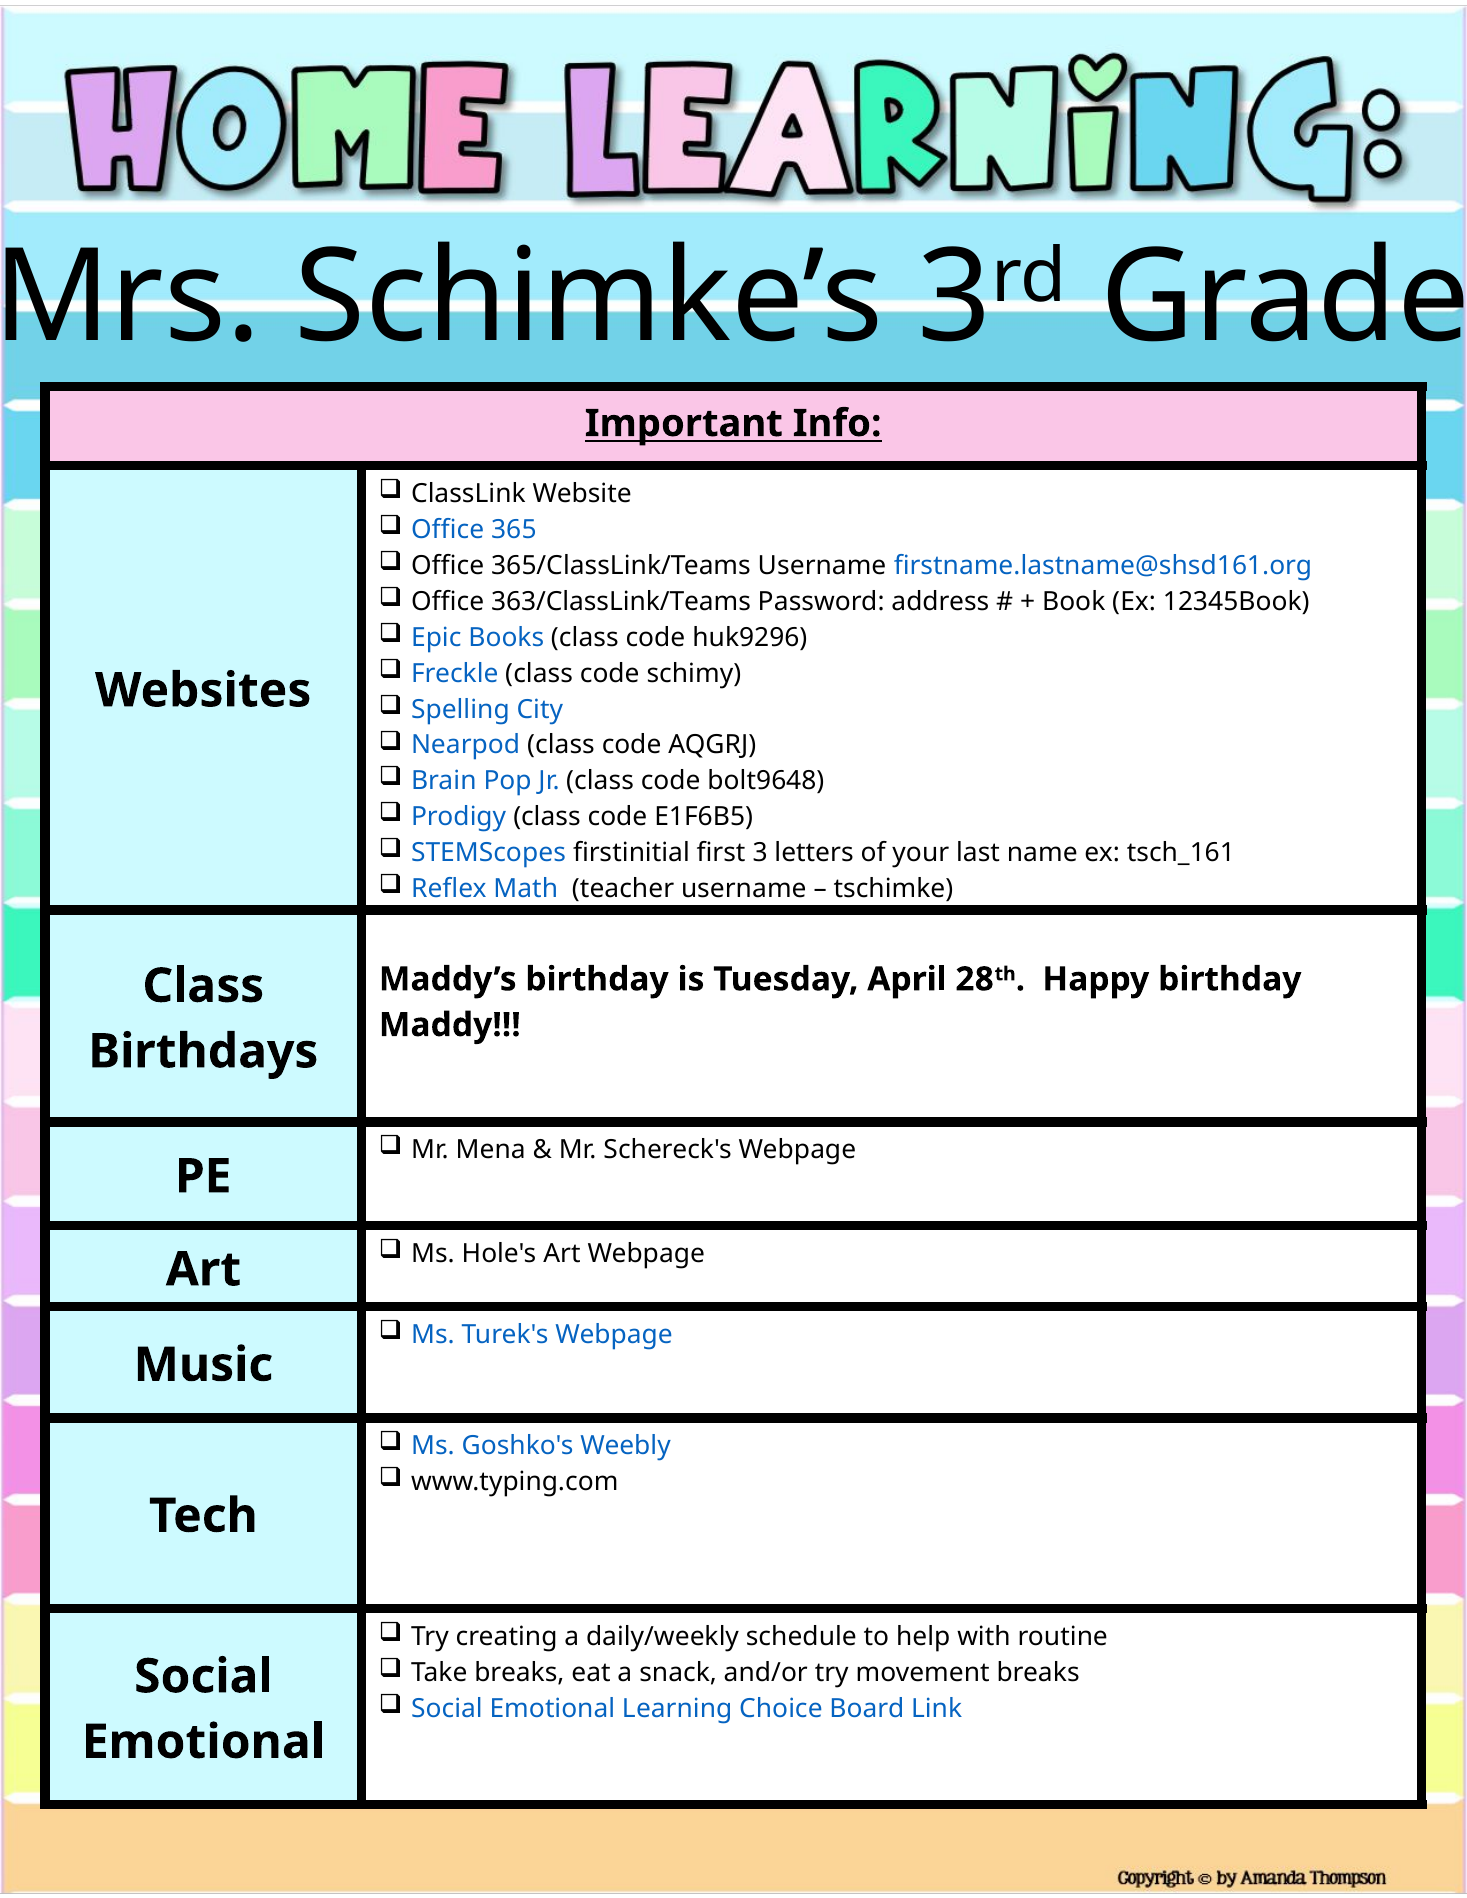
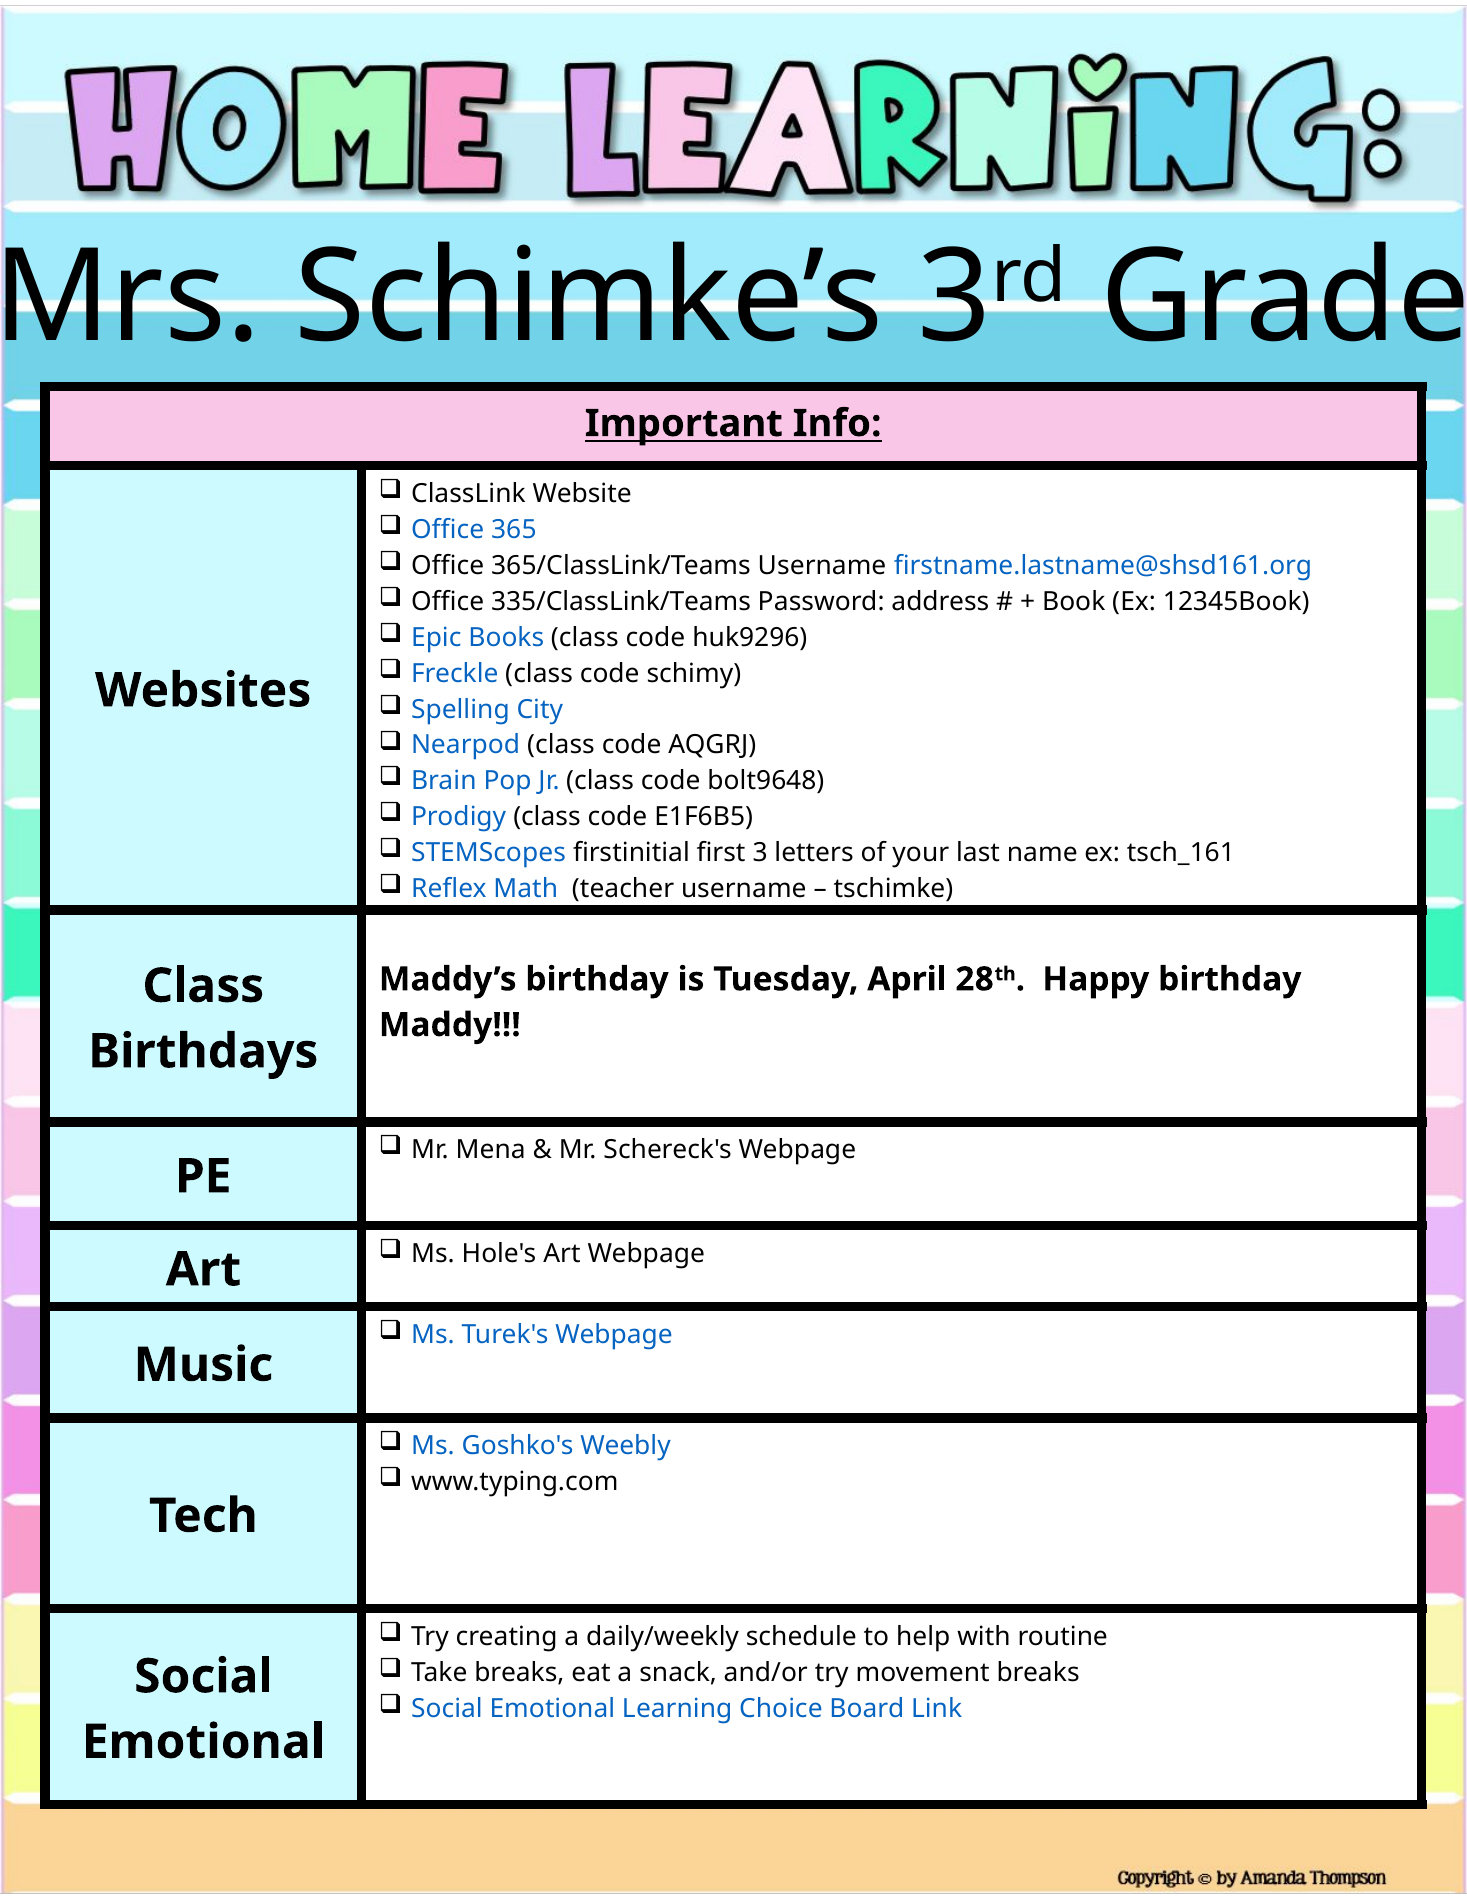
363/ClassLink/Teams: 363/ClassLink/Teams -> 335/ClassLink/Teams (621, 602)
